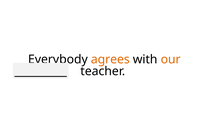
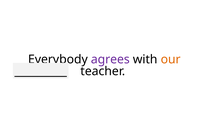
agrees colour: orange -> purple (110, 59)
